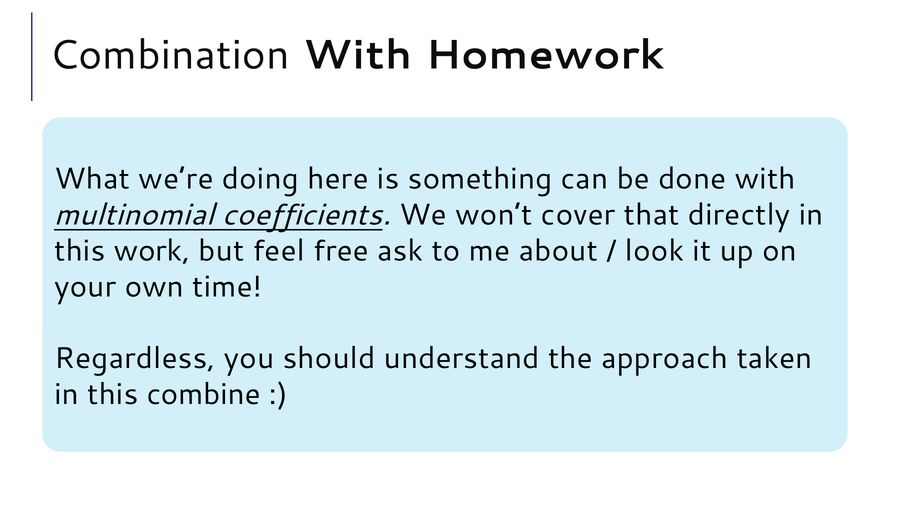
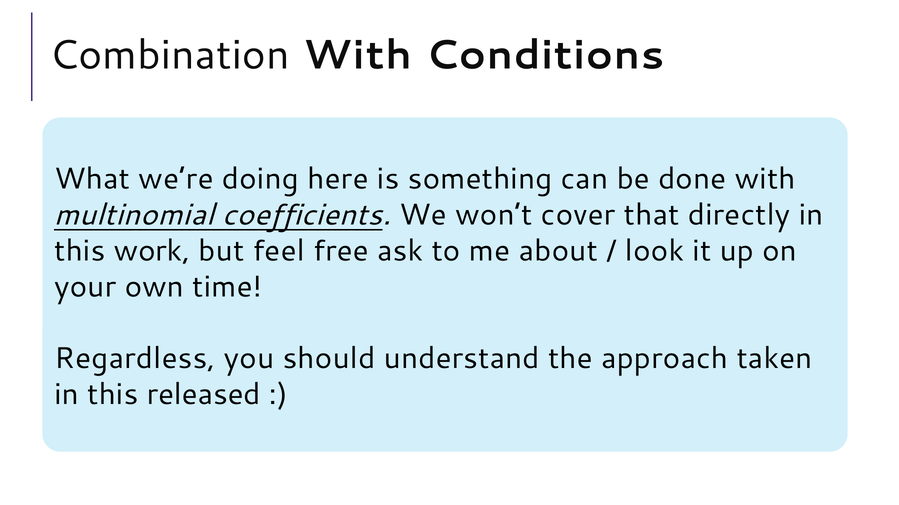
Homework: Homework -> Conditions (545, 55)
combine: combine -> released (204, 395)
